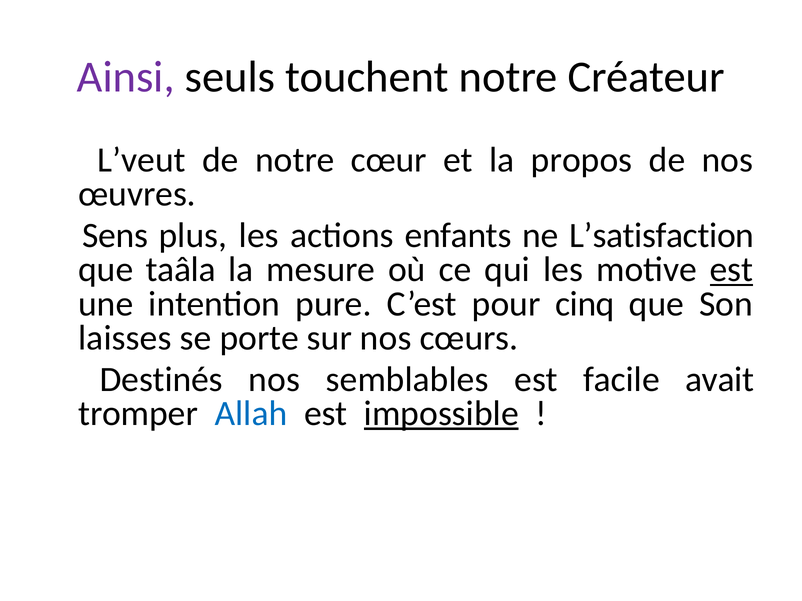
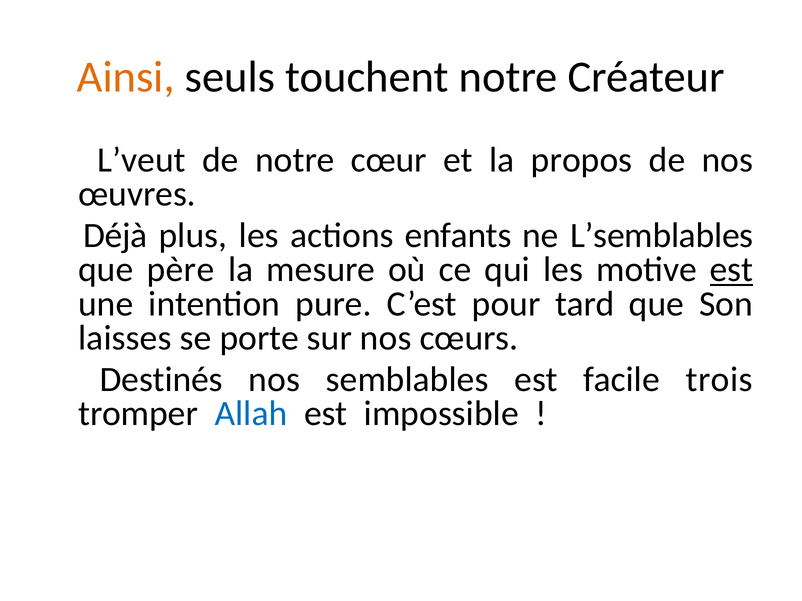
Ainsi colour: purple -> orange (126, 77)
Sens: Sens -> Déjà (115, 236)
L’satisfaction: L’satisfaction -> L’semblables (662, 236)
taâla: taâla -> père (181, 270)
cinq: cinq -> tard (585, 304)
avait: avait -> trois (719, 380)
impossible underline: present -> none (441, 414)
